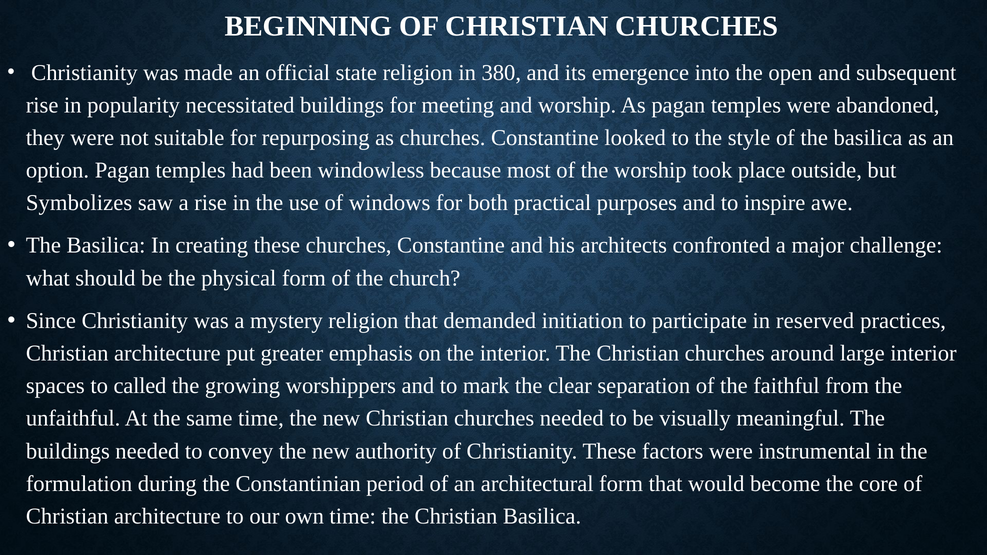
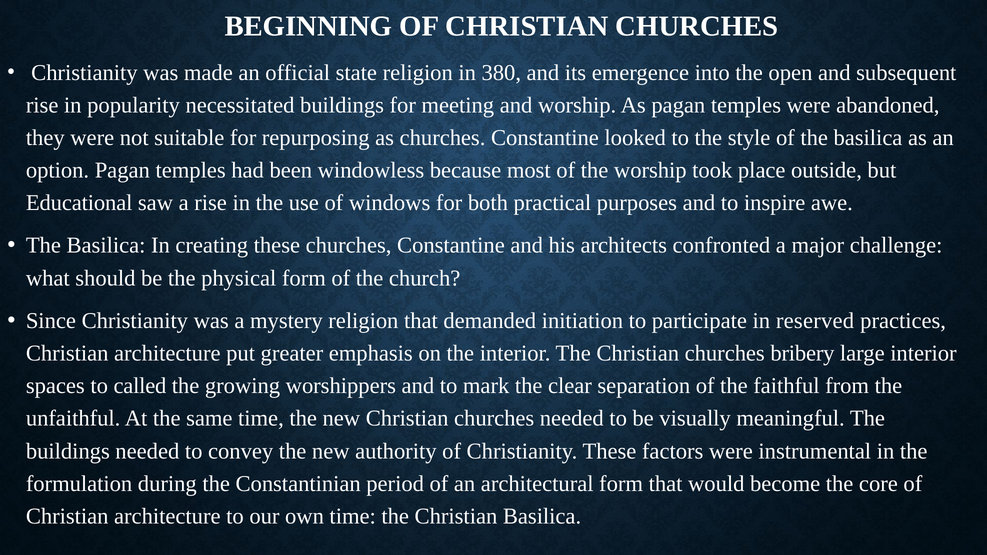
Symbolizes: Symbolizes -> Educational (79, 203)
around: around -> bribery (802, 354)
